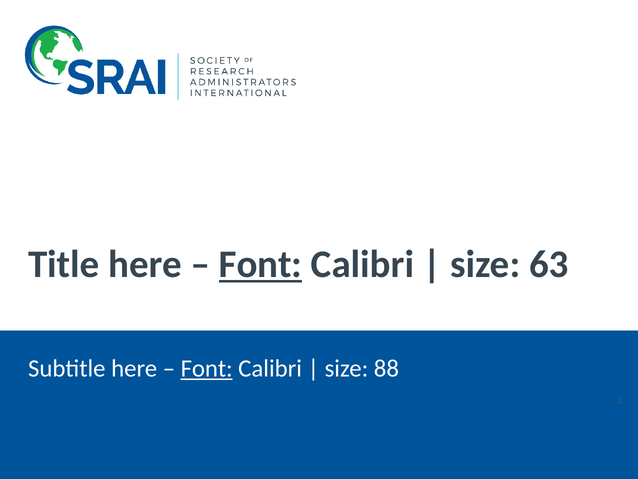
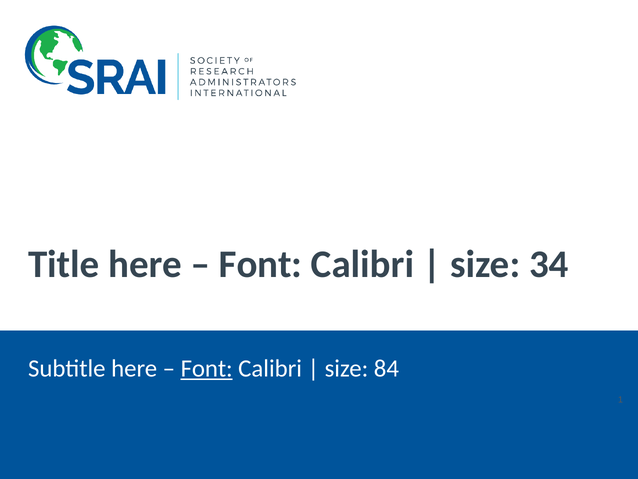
Font underline: present -> none (261, 264)
63: 63 -> 34 (549, 264)
88: 88 -> 84 (386, 368)
